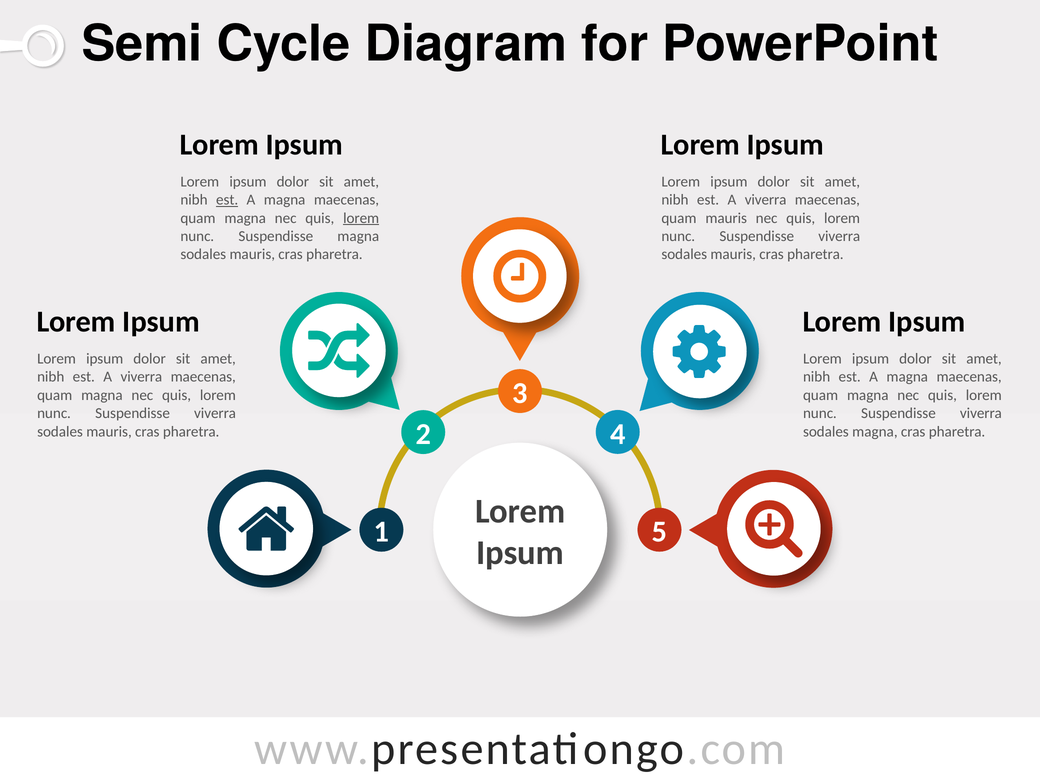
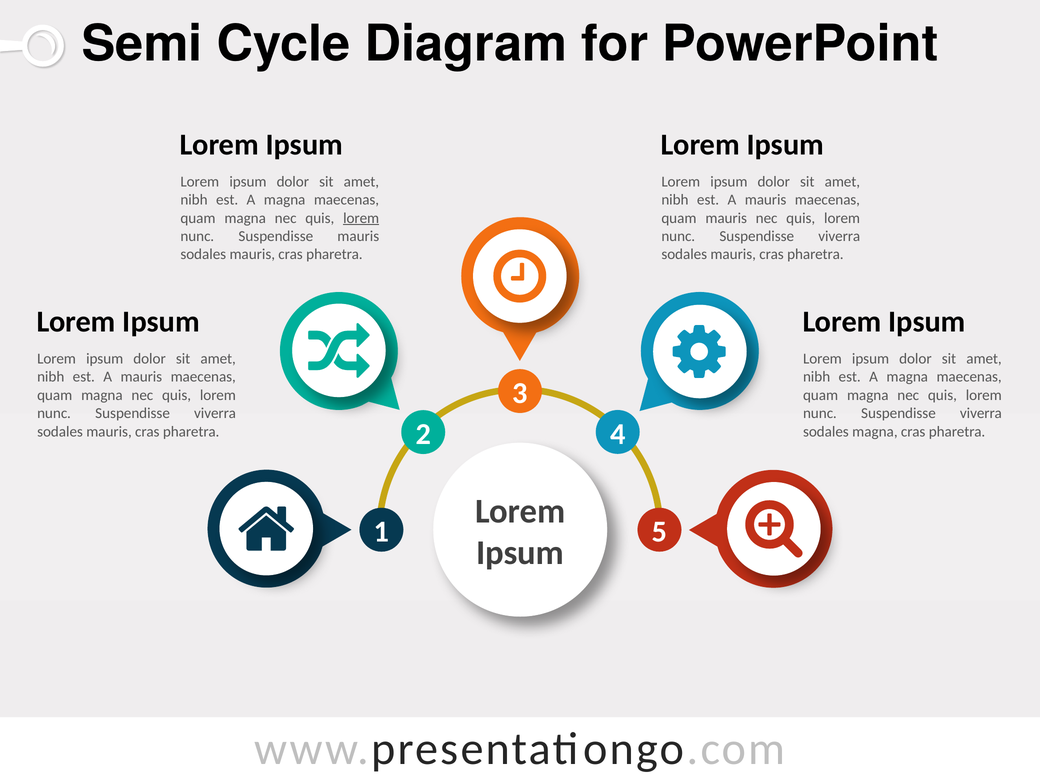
est underline: present -> none (227, 200)
viverra: viverra -> mauris (766, 200)
Suspendisse magna: magna -> mauris (358, 236)
viverra: viverra -> mauris (141, 377)
